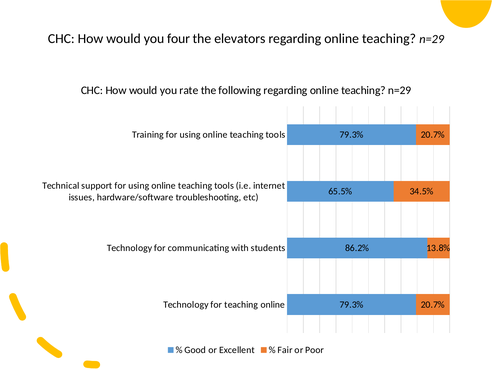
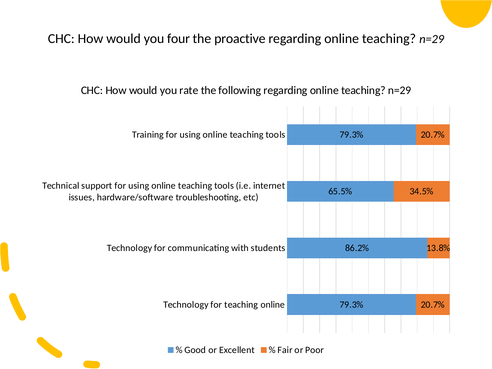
elevators: elevators -> proactive (240, 39)
